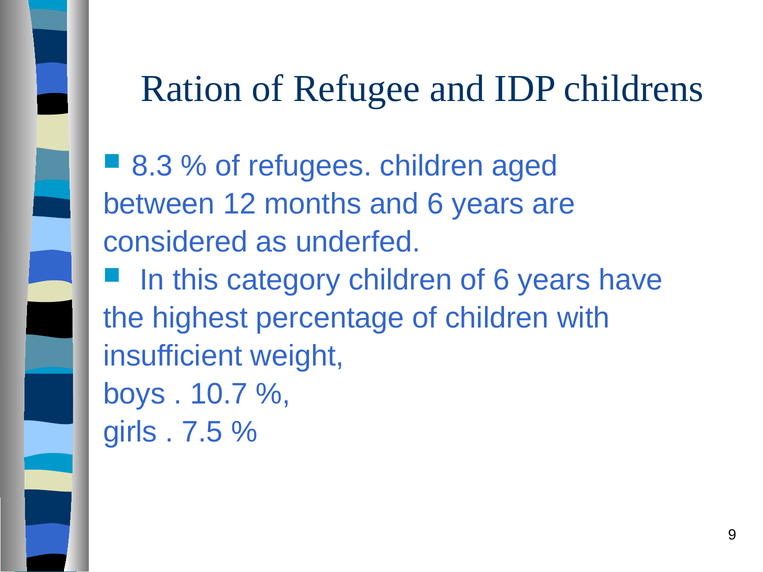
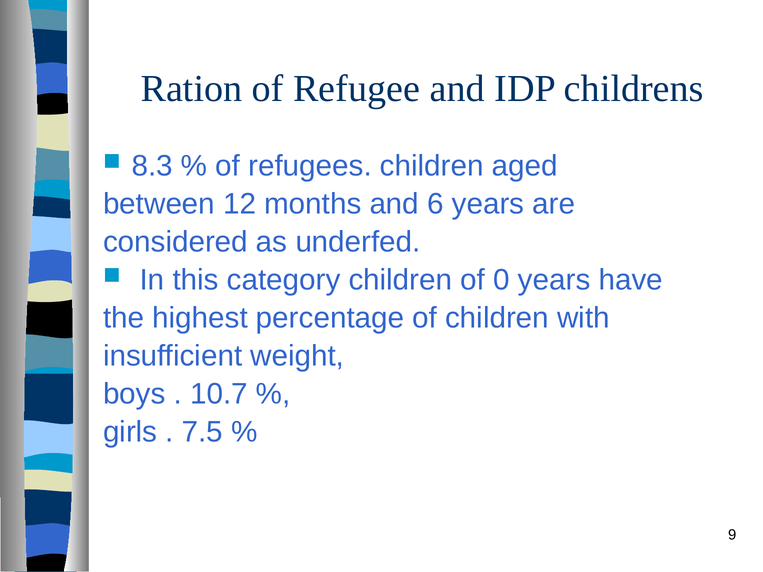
of 6: 6 -> 0 (502, 280)
